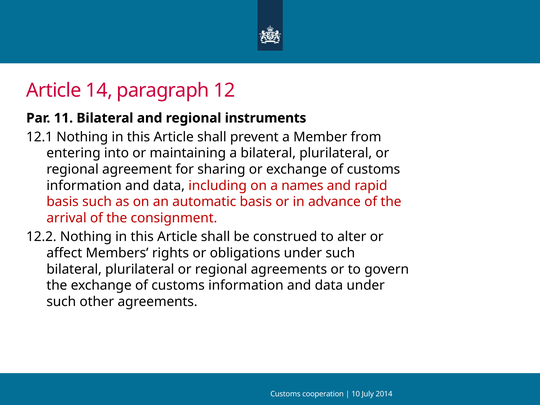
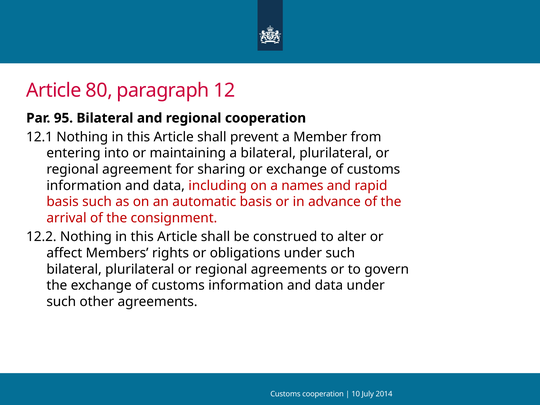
14: 14 -> 80 (99, 90)
11: 11 -> 95 (63, 118)
regional instruments: instruments -> cooperation (266, 118)
